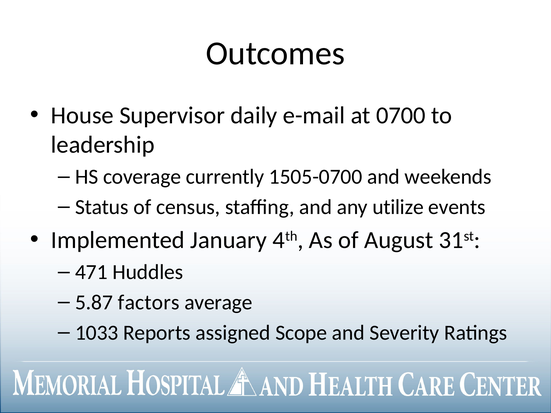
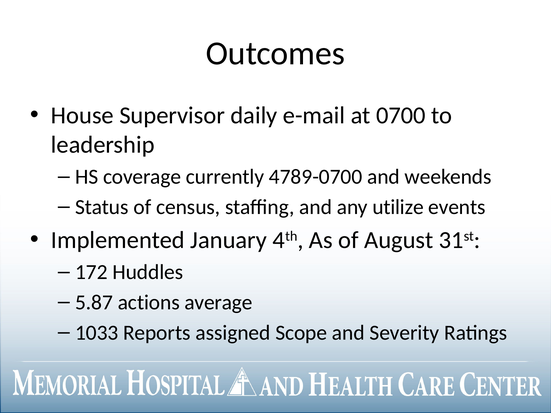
1505-0700: 1505-0700 -> 4789-0700 (316, 177)
471: 471 -> 172 (91, 272)
factors: factors -> actions (149, 303)
